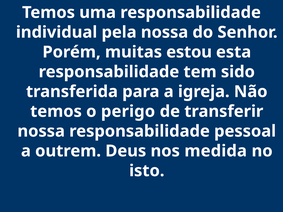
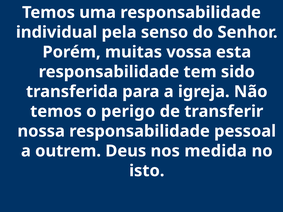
pela nossa: nossa -> senso (165, 32)
estou: estou -> vossa (189, 52)
